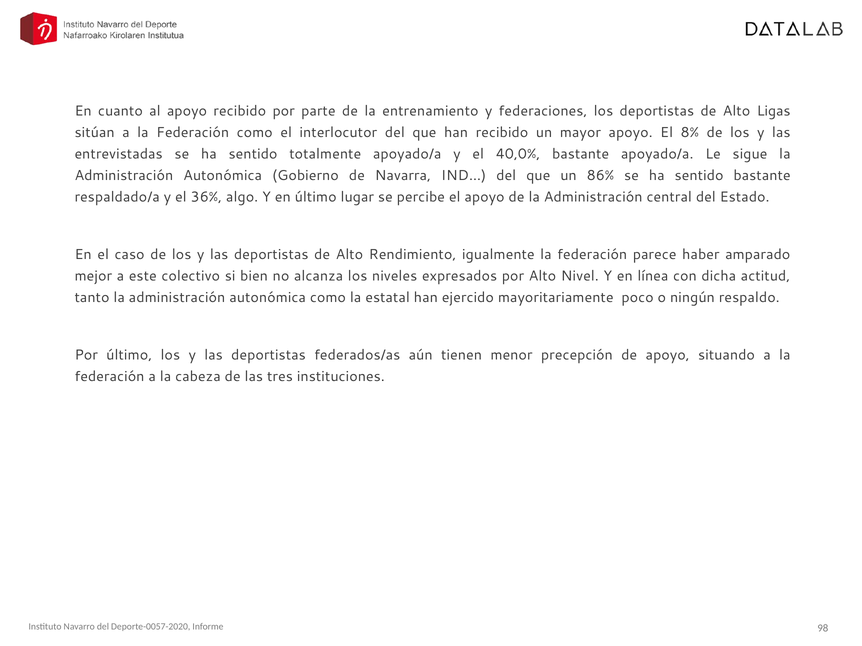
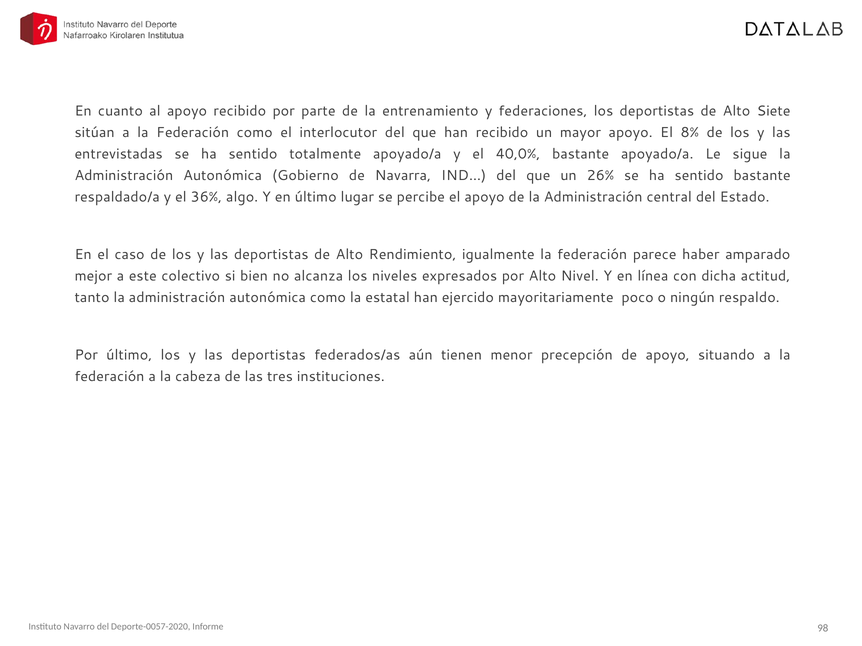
Ligas: Ligas -> Siete (774, 111)
86%: 86% -> 26% (600, 176)
